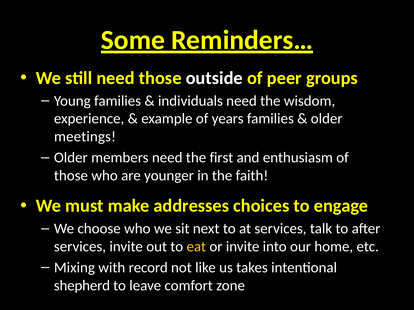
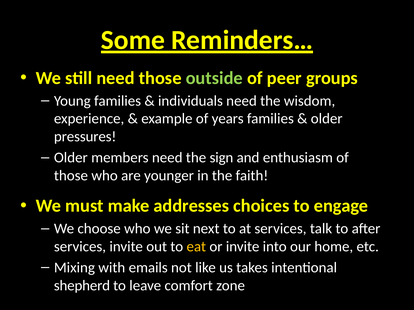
outside colour: white -> light green (214, 78)
meetings: meetings -> pressures (85, 137)
first: first -> sign (221, 158)
record: record -> emails (148, 268)
